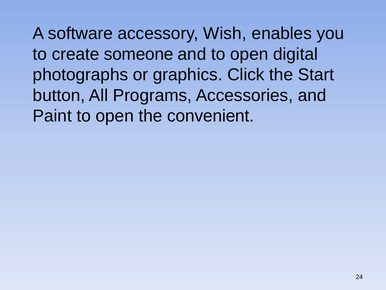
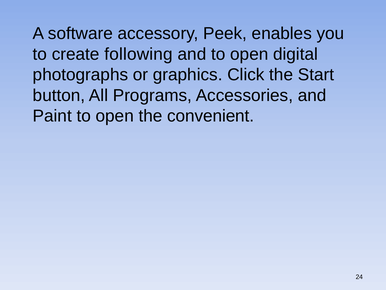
Wish: Wish -> Peek (225, 33)
someone: someone -> following (138, 54)
